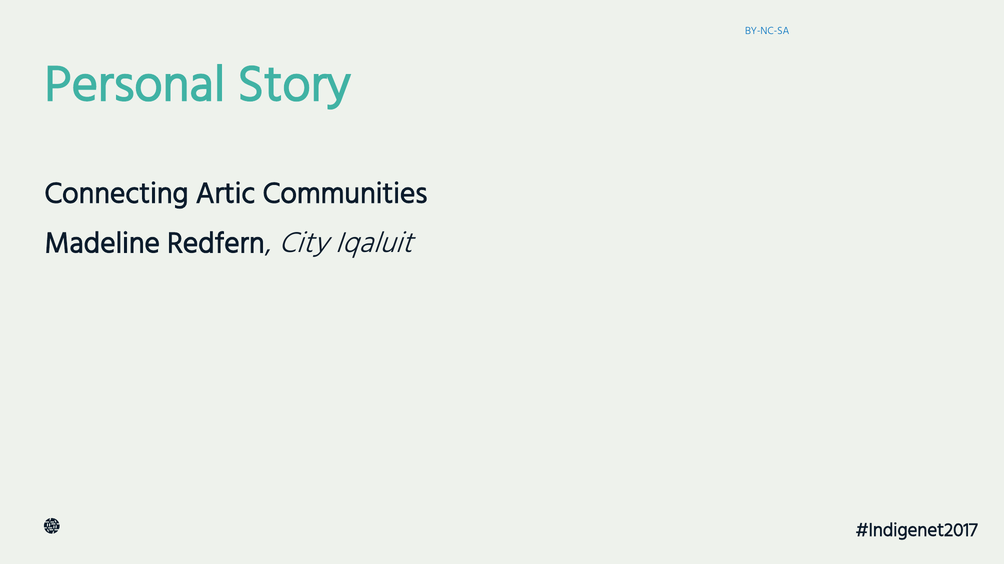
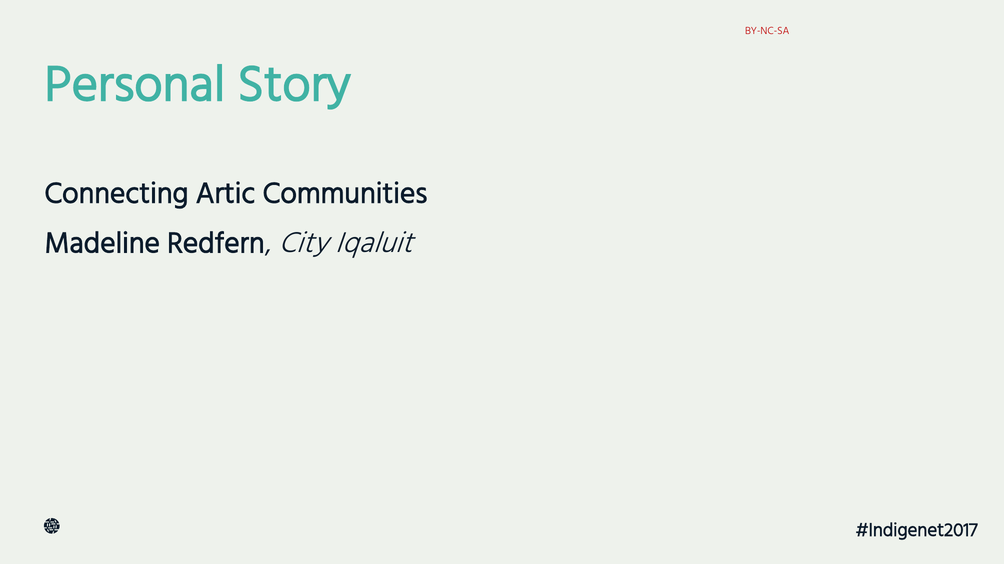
BY-NC-SA colour: blue -> red (767, 31)
